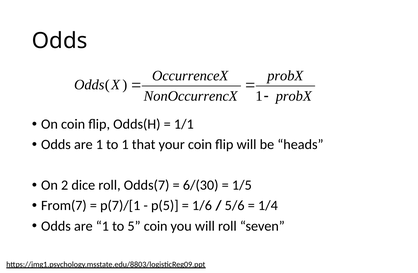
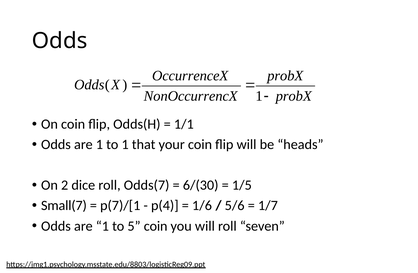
From(7: From(7 -> Small(7 (64, 206)
p(5: p(5 -> p(4 (165, 206)
1/4: 1/4 -> 1/7 (268, 206)
